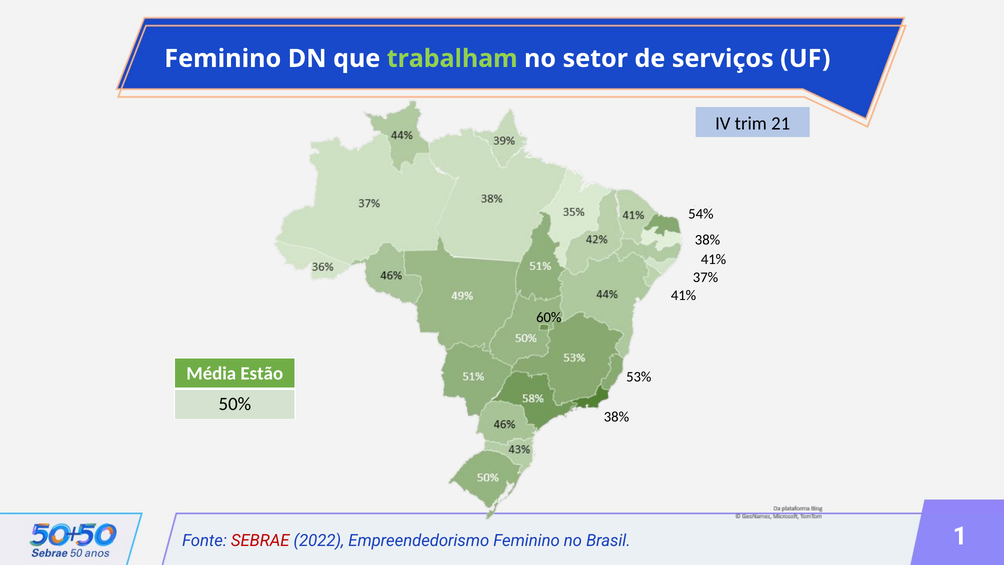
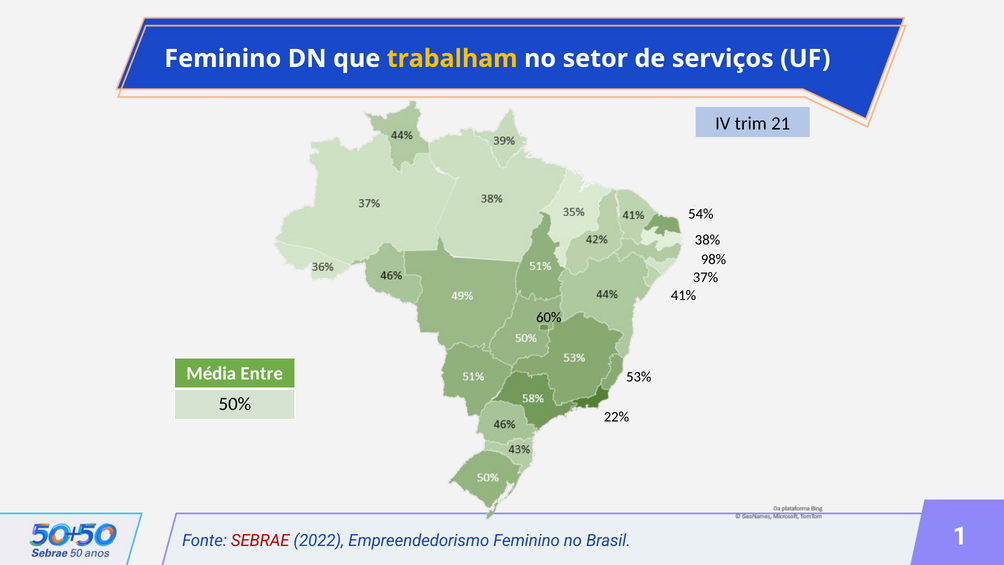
trabalham colour: light green -> yellow (452, 59)
41%: 41% -> 98% (714, 259)
Estão: Estão -> Entre (262, 373)
38%: 38% -> 22% (616, 417)
